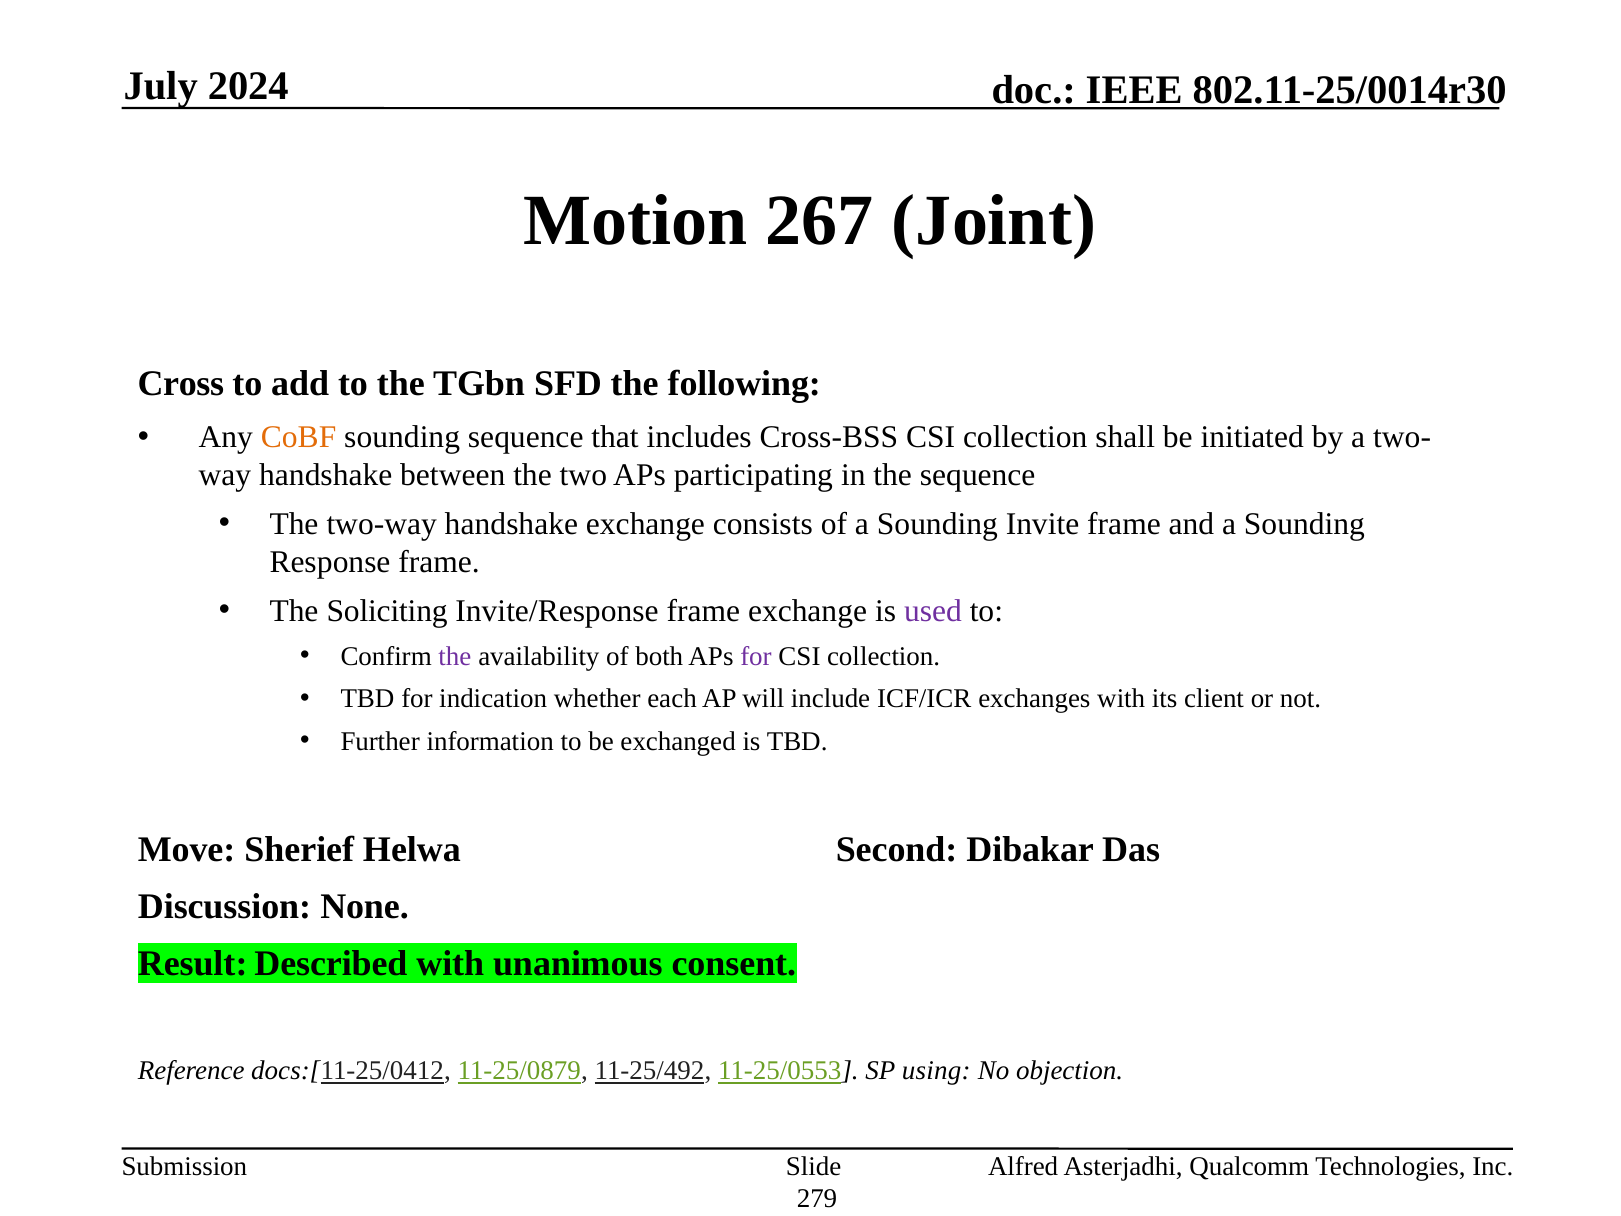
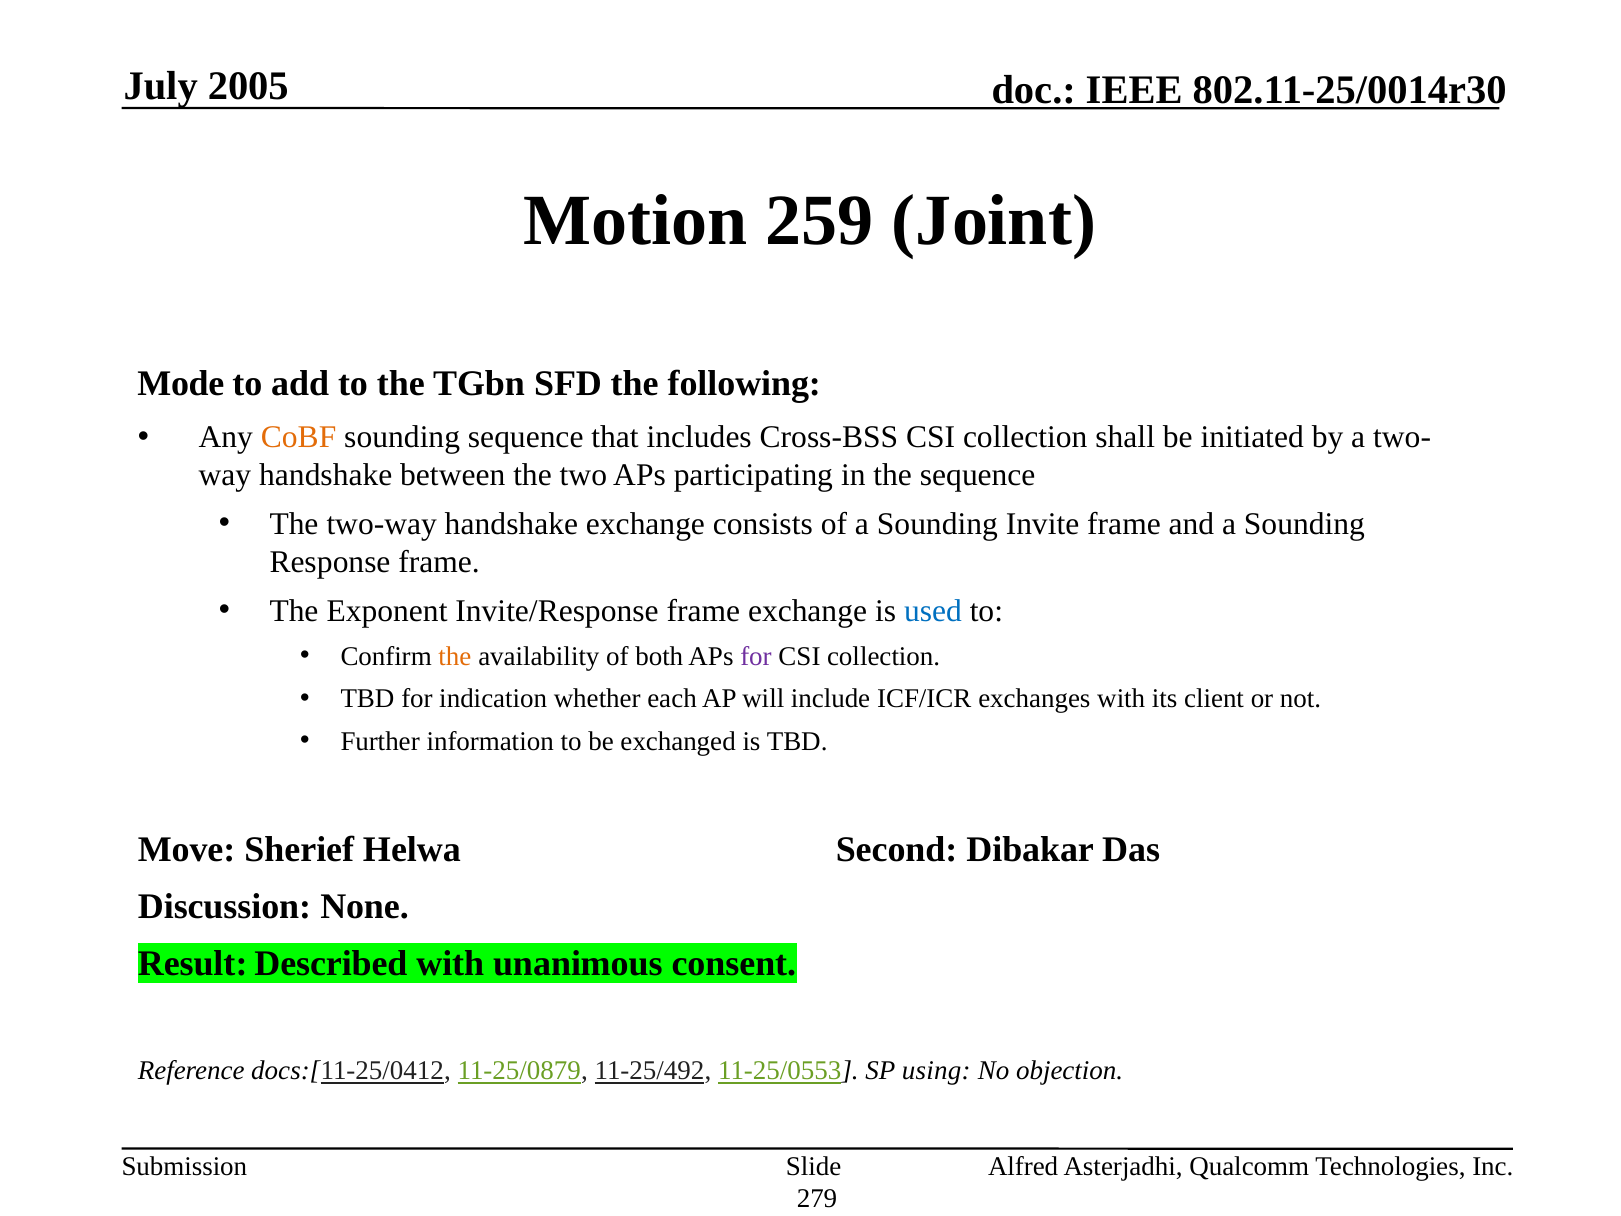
2024: 2024 -> 2005 (248, 86)
267: 267 -> 259 (820, 221)
Cross: Cross -> Mode (181, 383)
Soliciting: Soliciting -> Exponent (387, 611)
used colour: purple -> blue (933, 611)
the colour: purple -> orange (455, 656)
